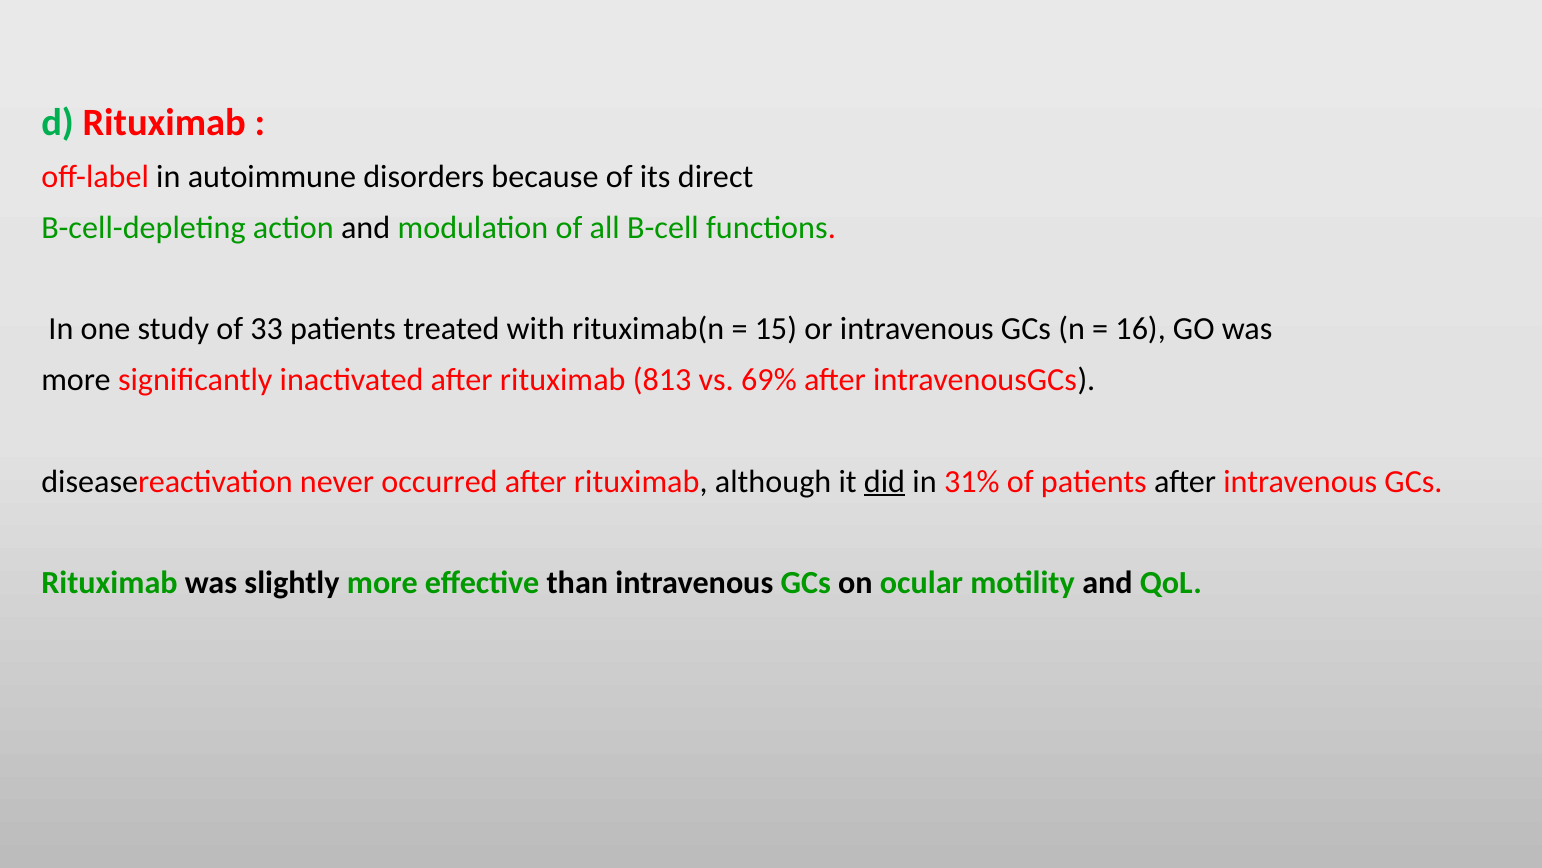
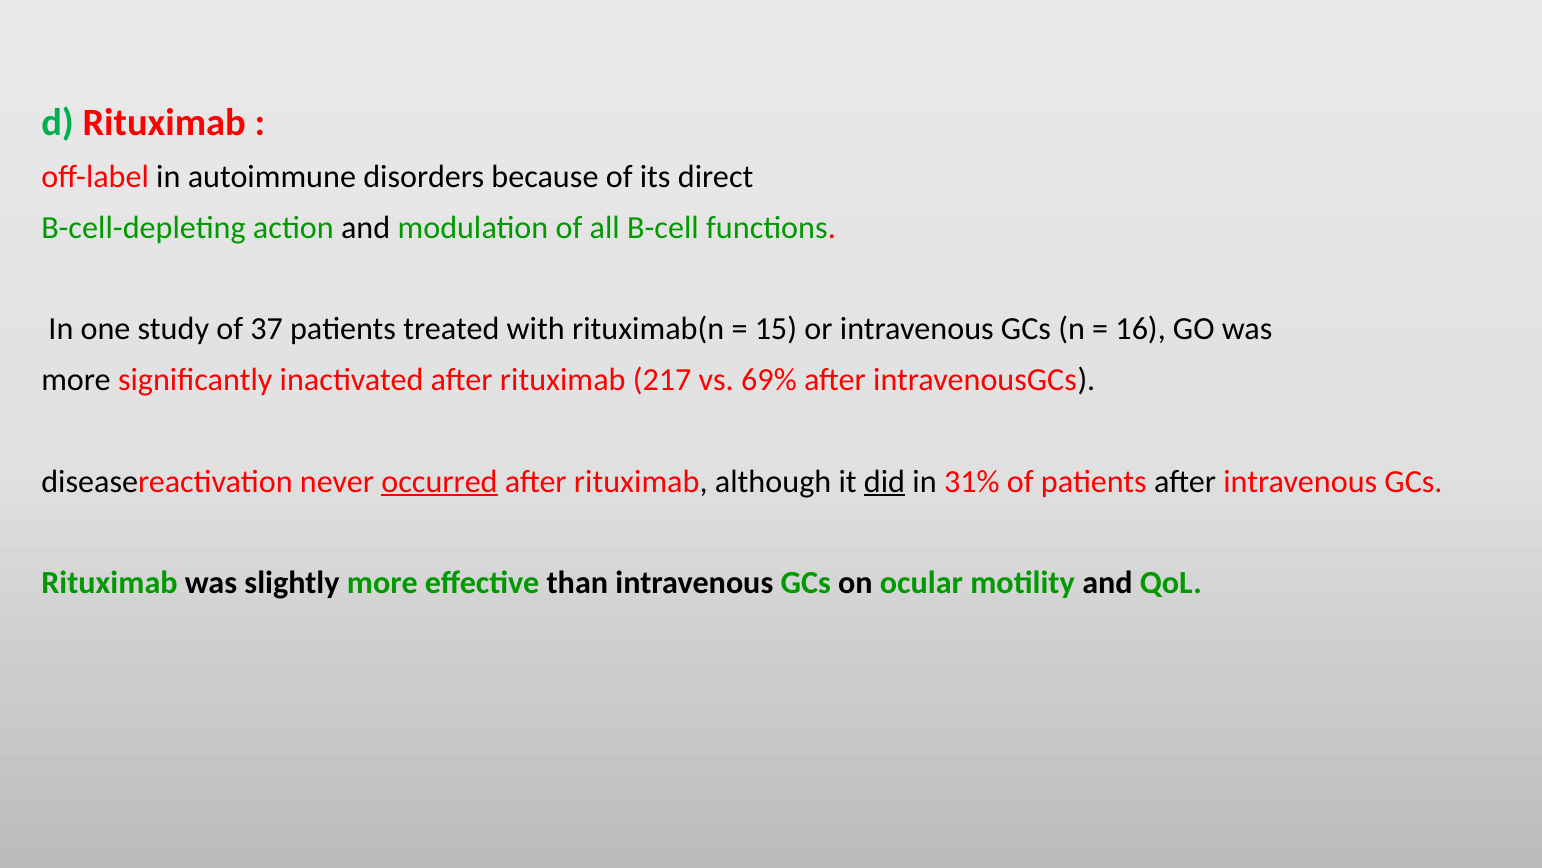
33: 33 -> 37 (267, 329)
813: 813 -> 217 (662, 380)
occurred underline: none -> present (440, 481)
